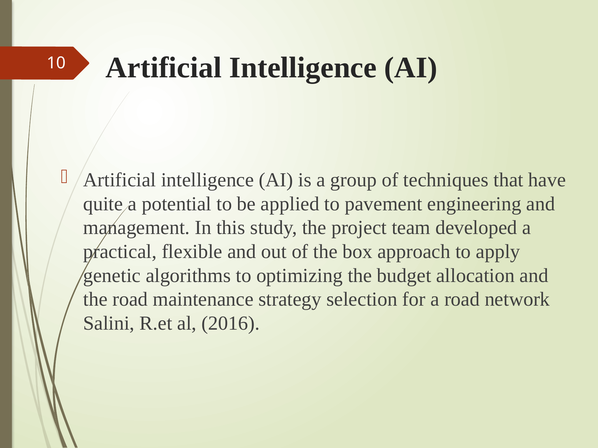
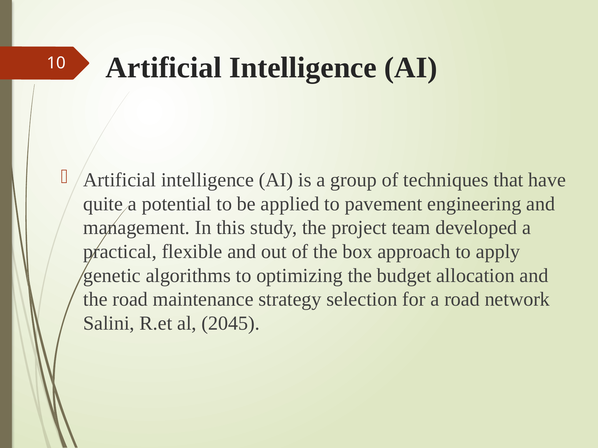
2016: 2016 -> 2045 (231, 324)
